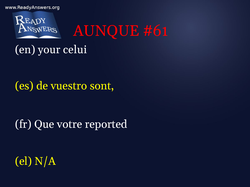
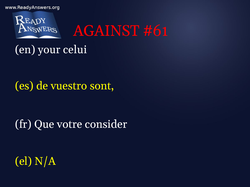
AUNQUE: AUNQUE -> AGAINST (106, 31)
reported: reported -> consider (106, 125)
